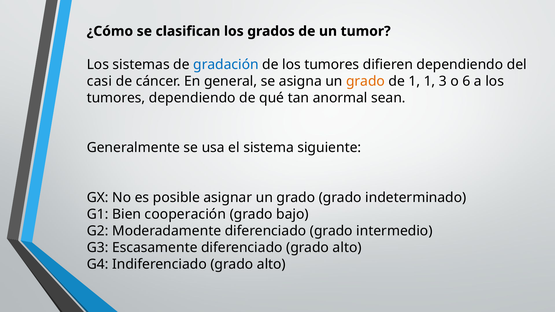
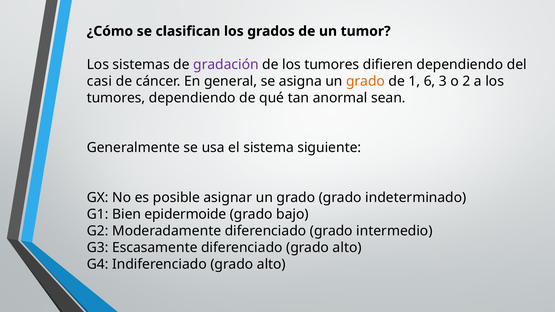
gradación colour: blue -> purple (226, 65)
1 1: 1 -> 6 (430, 81)
6: 6 -> 2 (466, 81)
cooperación: cooperación -> epidermoide (185, 214)
